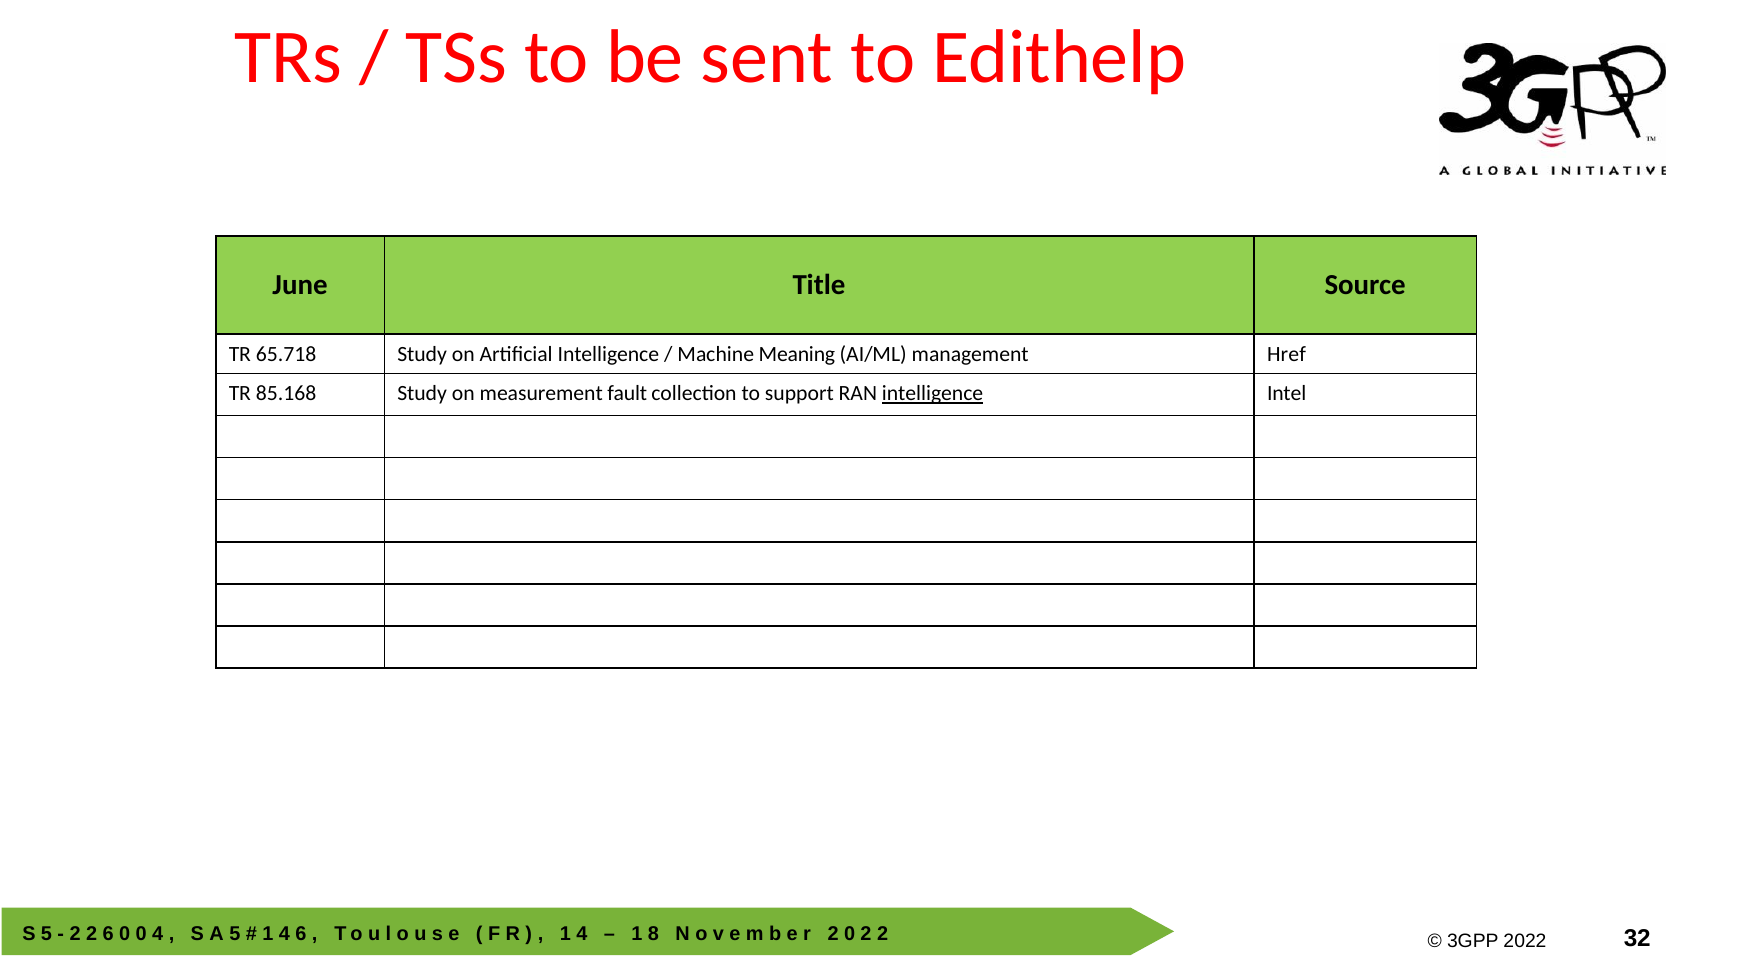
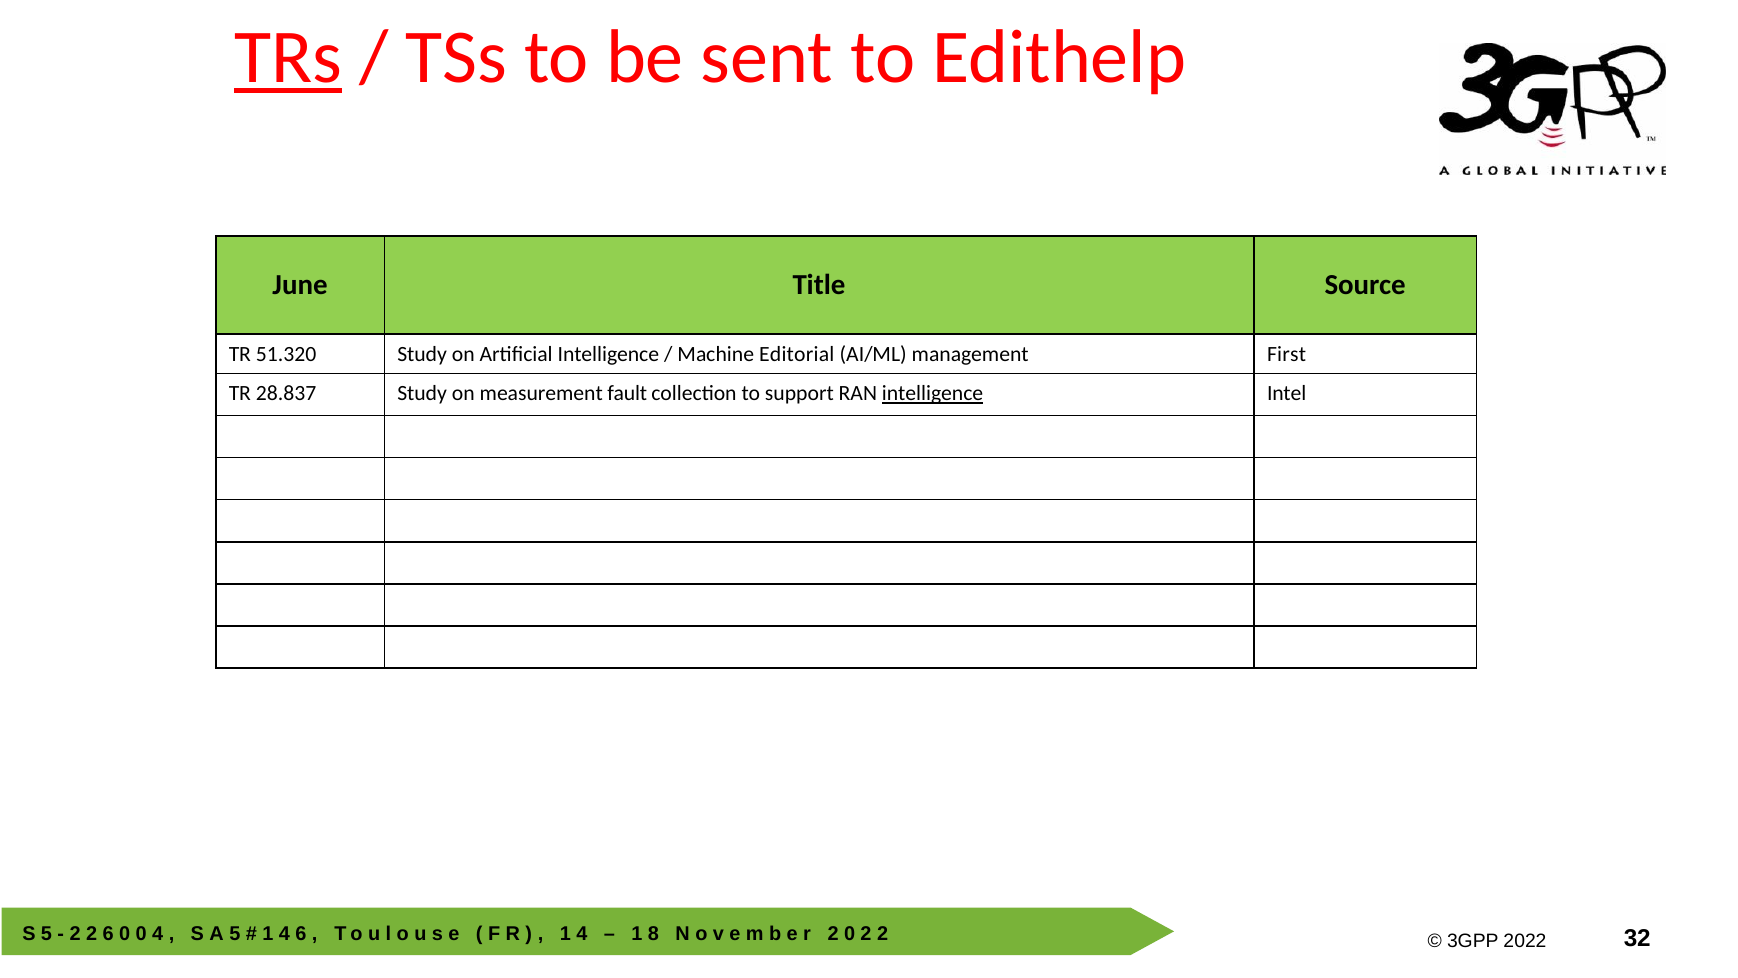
TRs underline: none -> present (288, 58)
65.718: 65.718 -> 51.320 (286, 354)
Meaning: Meaning -> Editorial (797, 354)
Href: Href -> First (1287, 354)
85.168: 85.168 -> 28.837 (286, 393)
